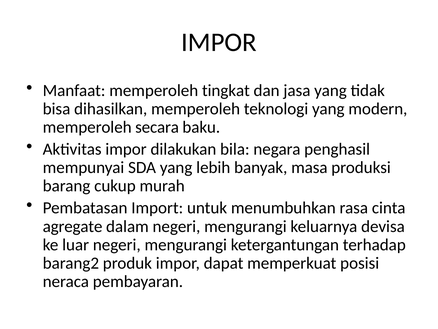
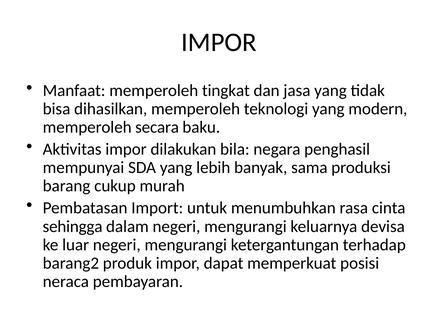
masa: masa -> sama (309, 167)
agregate: agregate -> sehingga (73, 226)
